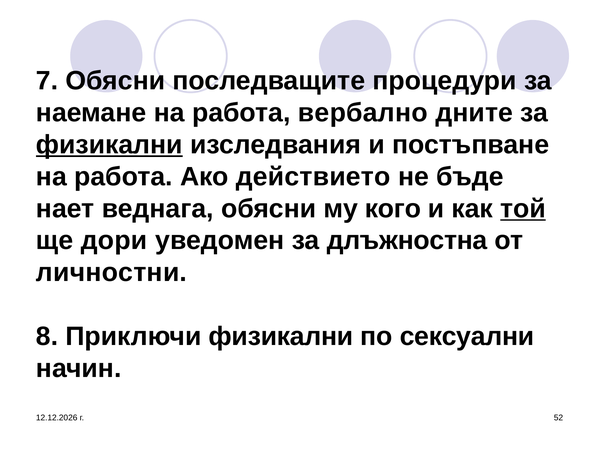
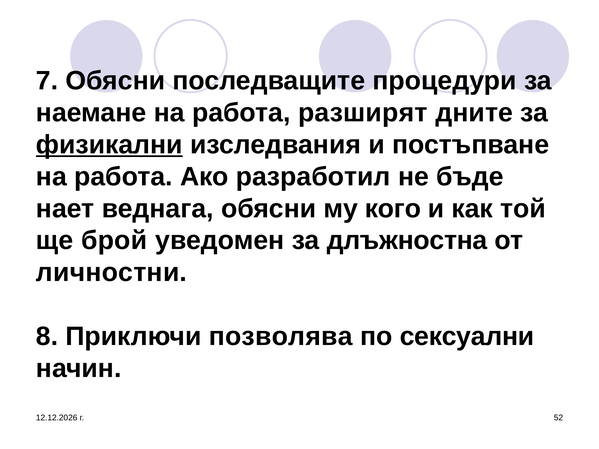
вербално: вербално -> разширят (363, 113)
действието: действието -> разработил (313, 177)
той underline: present -> none (523, 209)
дори: дори -> брой (114, 241)
Приключи физикални: физикални -> позволява (281, 336)
